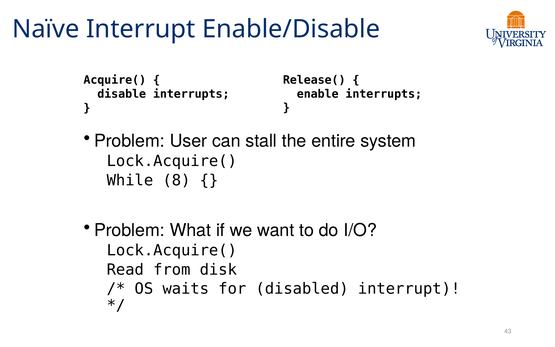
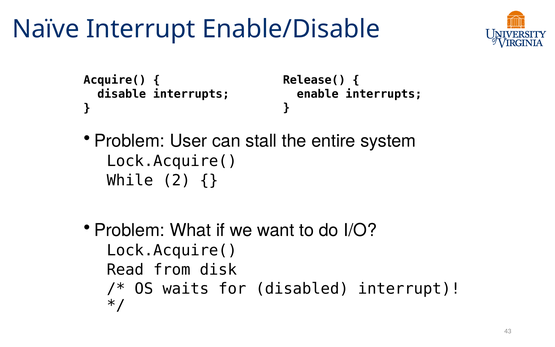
8: 8 -> 2 (176, 180)
